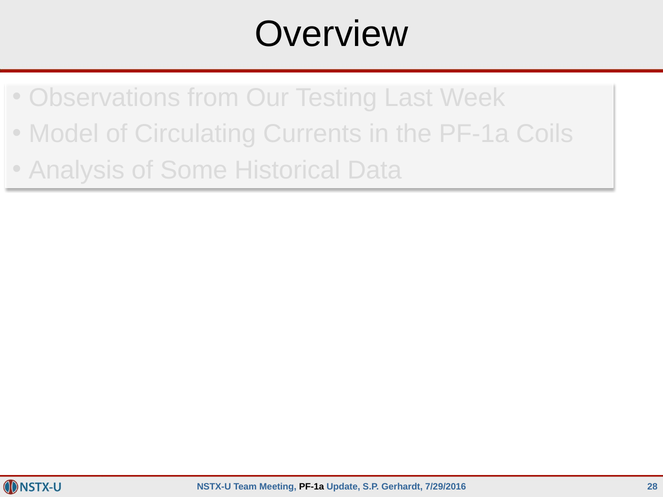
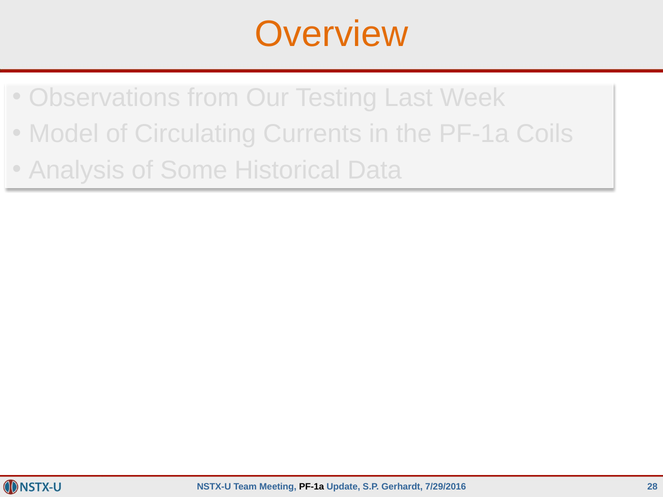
Overview colour: black -> orange (332, 34)
